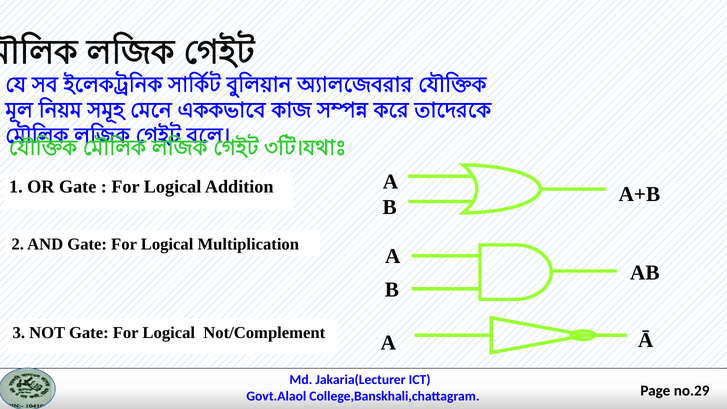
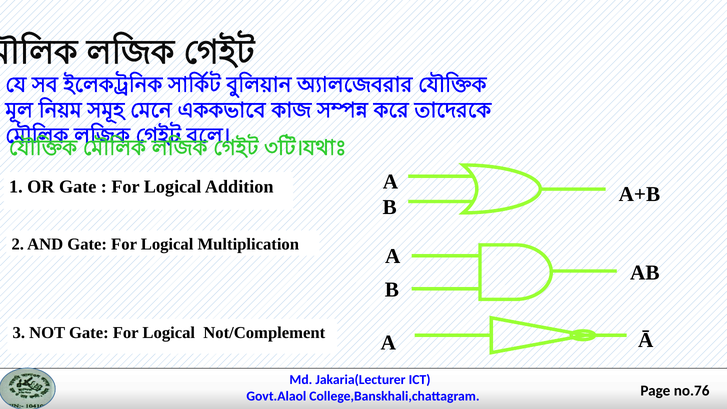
no.29: no.29 -> no.76 (692, 391)
